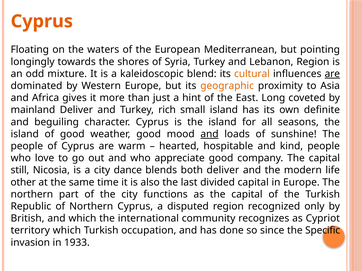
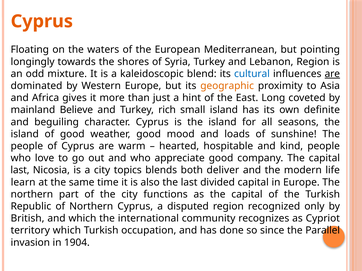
cultural colour: orange -> blue (252, 74)
mainland Deliver: Deliver -> Believe (76, 110)
and underline: present -> none (209, 134)
still: still -> last (20, 170)
dance: dance -> topics (128, 170)
other: other -> learn (23, 183)
Specific: Specific -> Parallel (323, 231)
1933: 1933 -> 1904 (77, 243)
